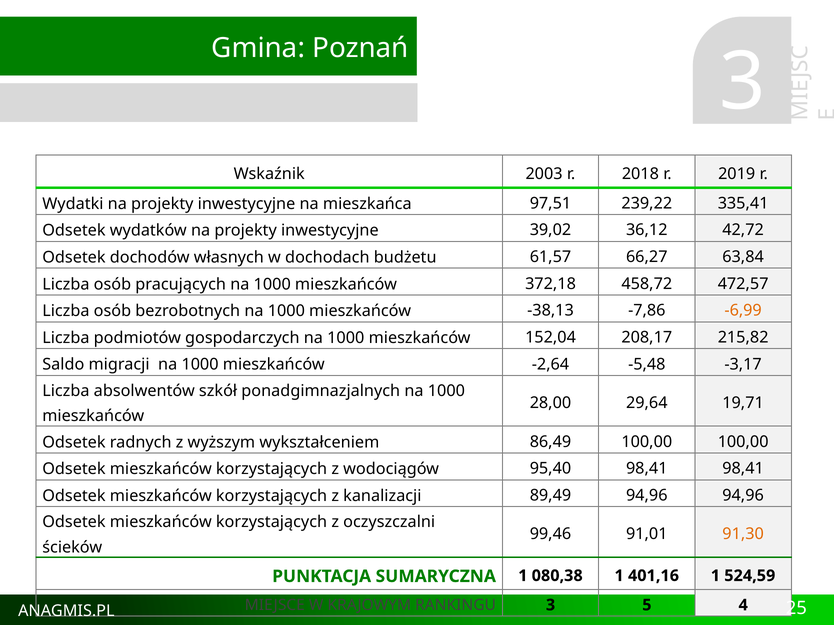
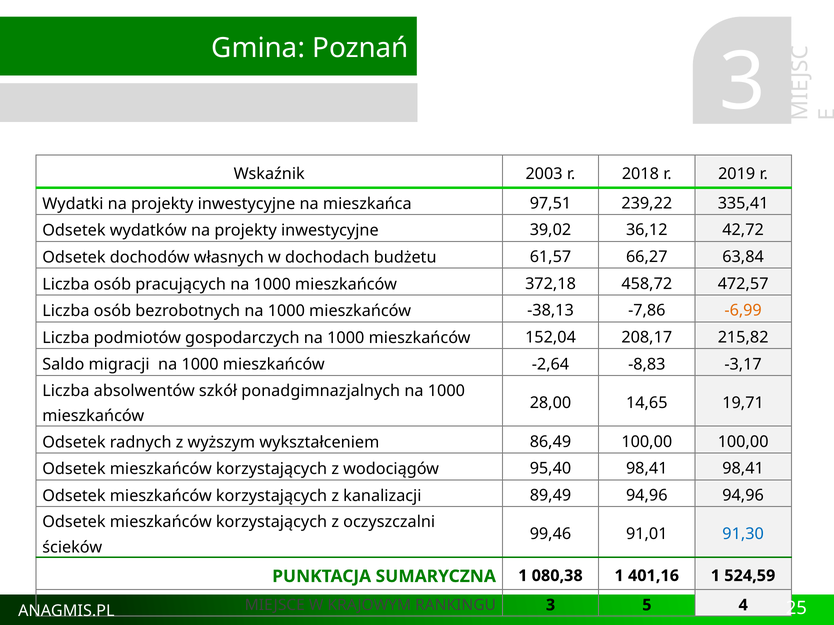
-5,48: -5,48 -> -8,83 (647, 364)
29,64: 29,64 -> 14,65 (647, 403)
91,30 colour: orange -> blue (743, 535)
